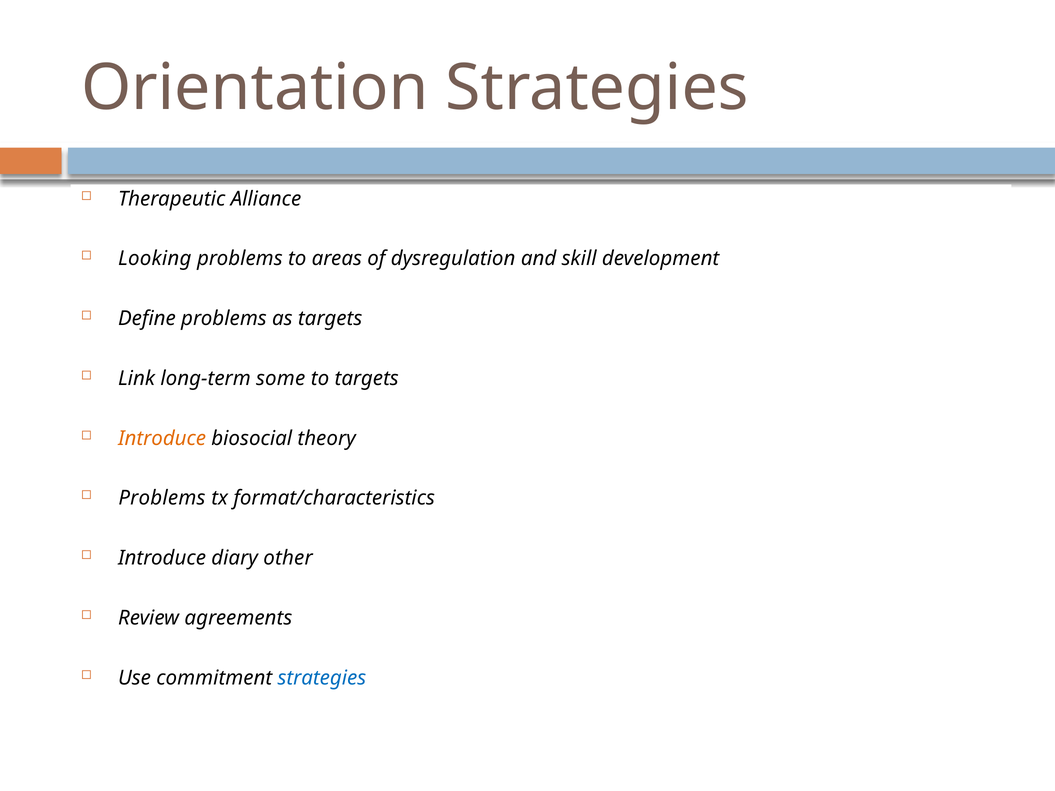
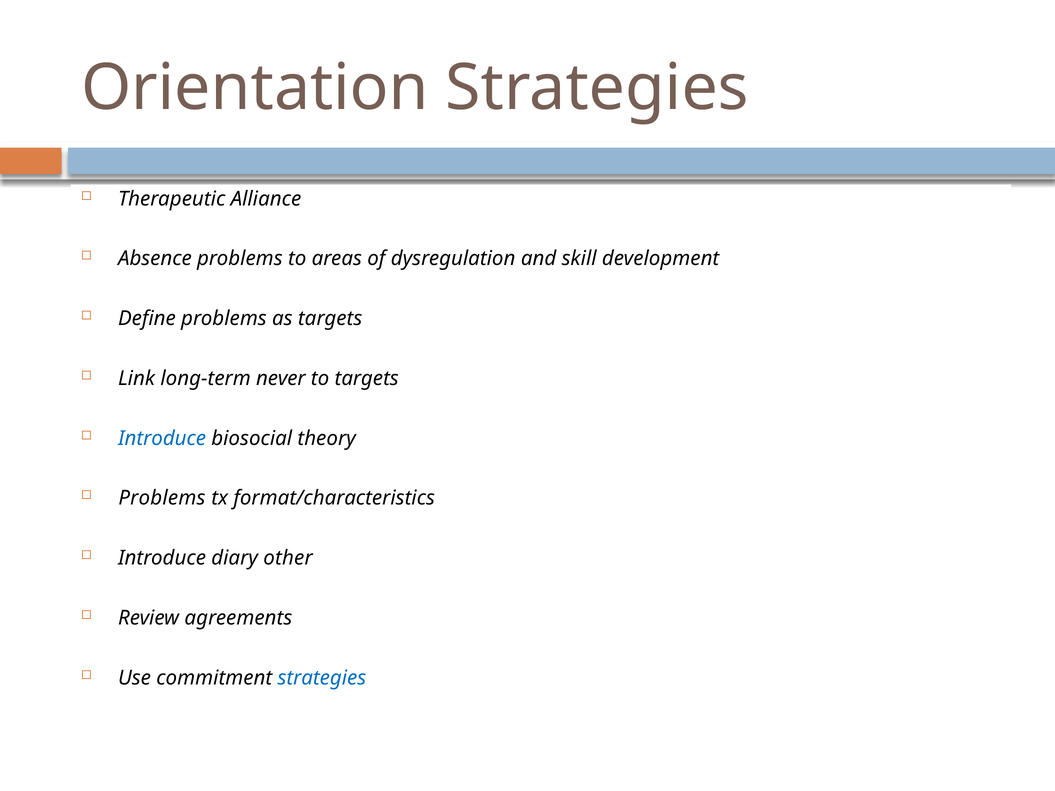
Looking: Looking -> Absence (155, 259)
some: some -> never (281, 379)
Introduce colour: orange -> blue (162, 438)
